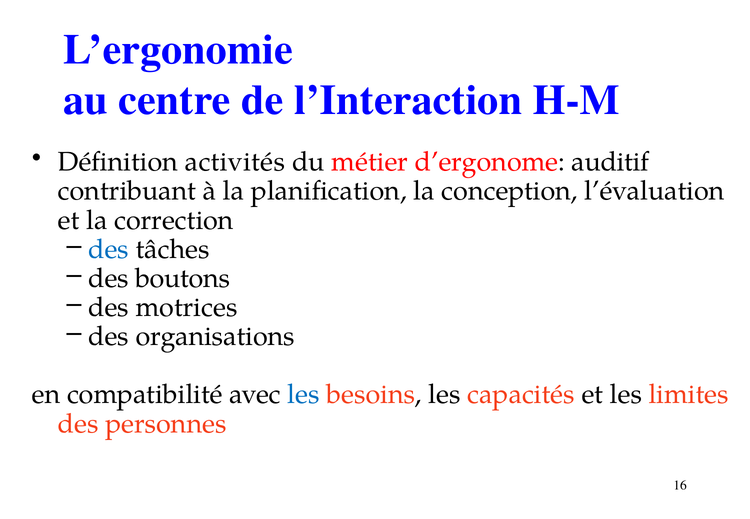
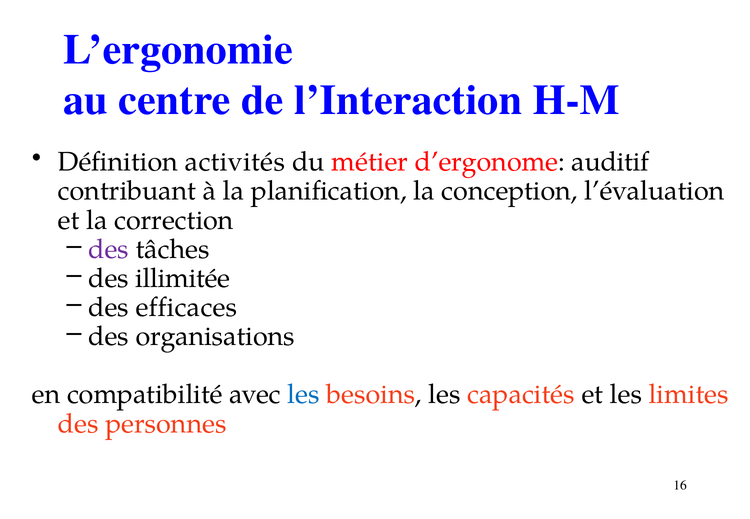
des colour: blue -> purple (109, 249)
boutons: boutons -> illimitée (183, 278)
motrices: motrices -> efficaces (186, 308)
